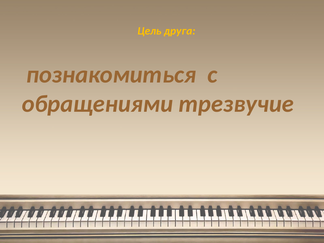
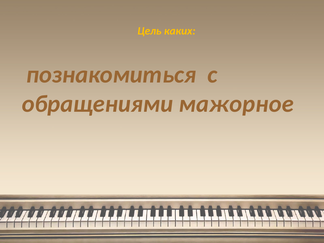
друга: друга -> каких (180, 31)
трезвучие: трезвучие -> мажорное (236, 104)
